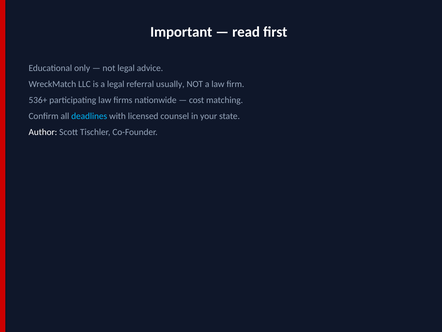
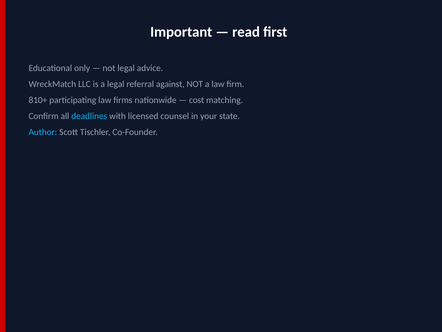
usually: usually -> against (170, 84)
536+: 536+ -> 810+ (38, 100)
Author colour: white -> light blue (43, 132)
